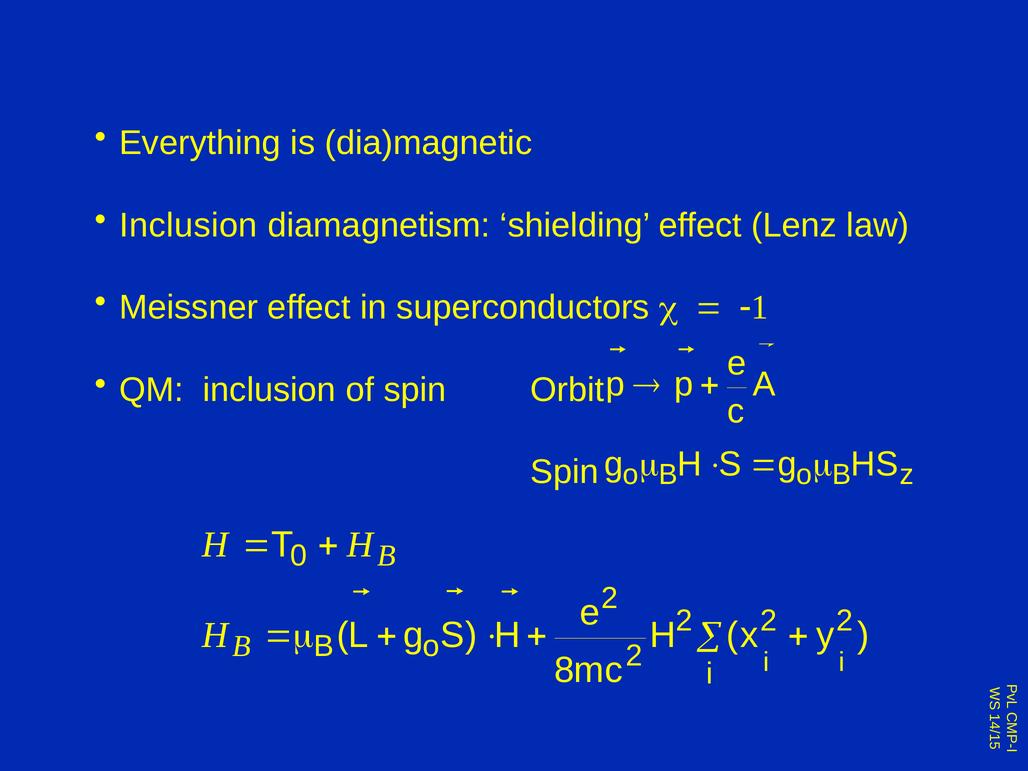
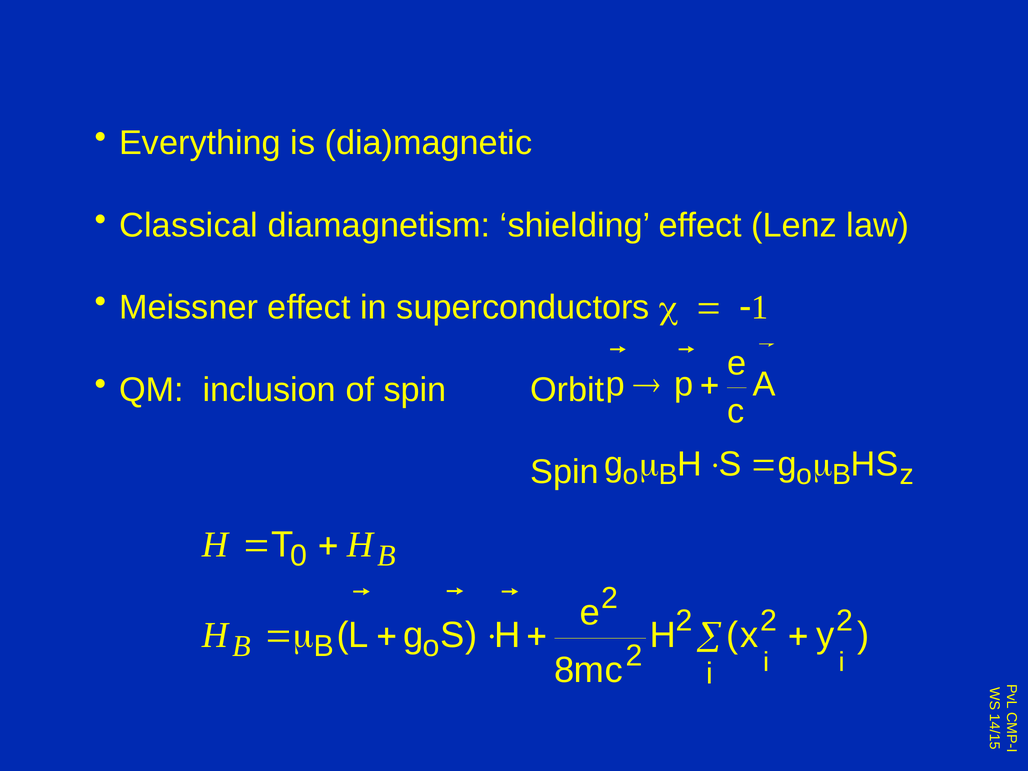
Inclusion: Inclusion -> Classical (189, 225)
